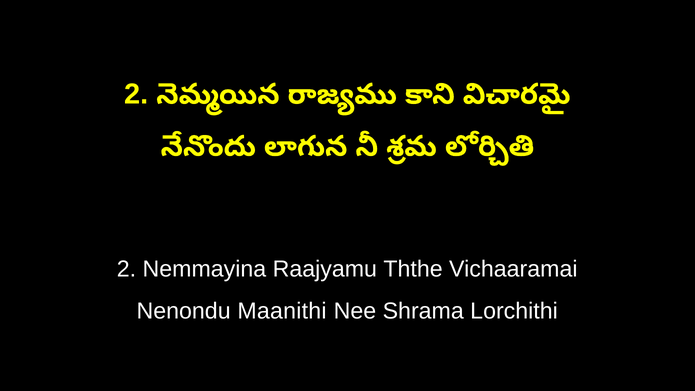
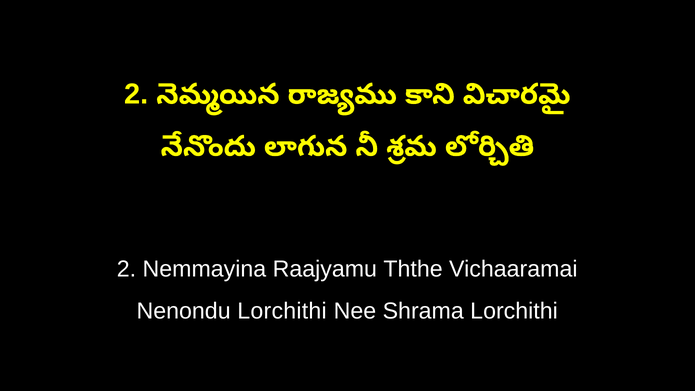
Nenondu Maanithi: Maanithi -> Lorchithi (282, 311)
